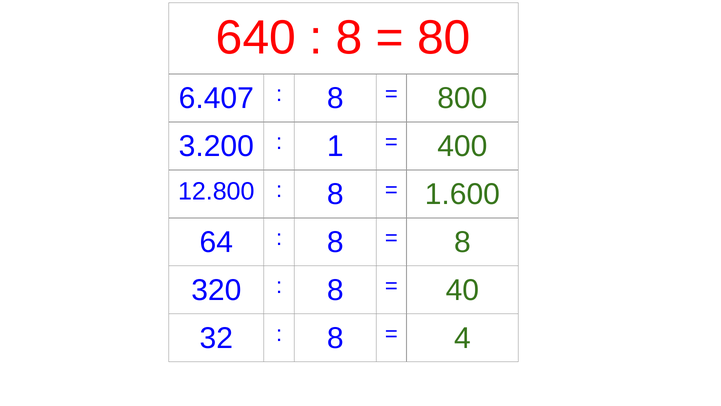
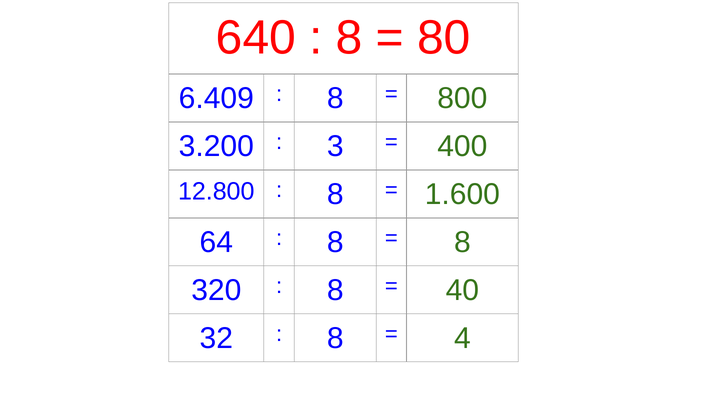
6.407: 6.407 -> 6.409 (216, 98)
1: 1 -> 3 (335, 146)
